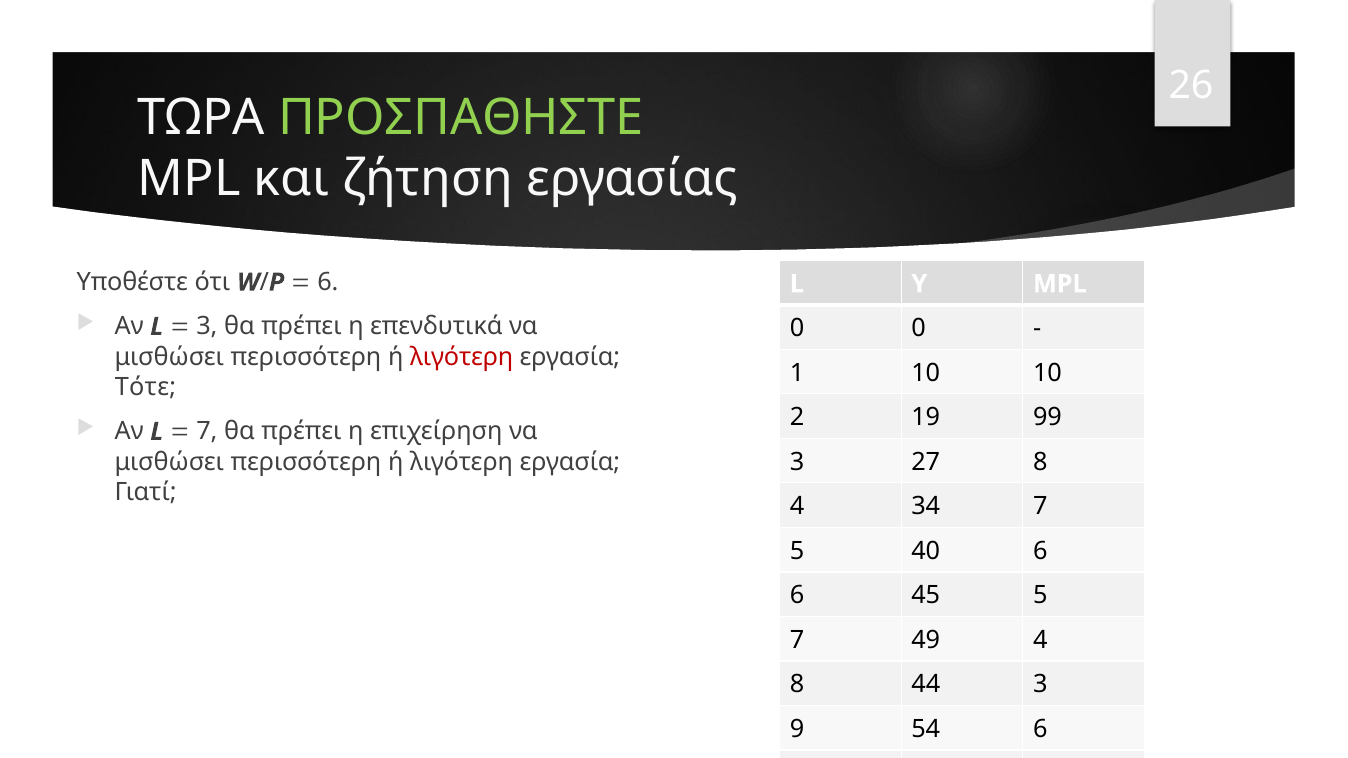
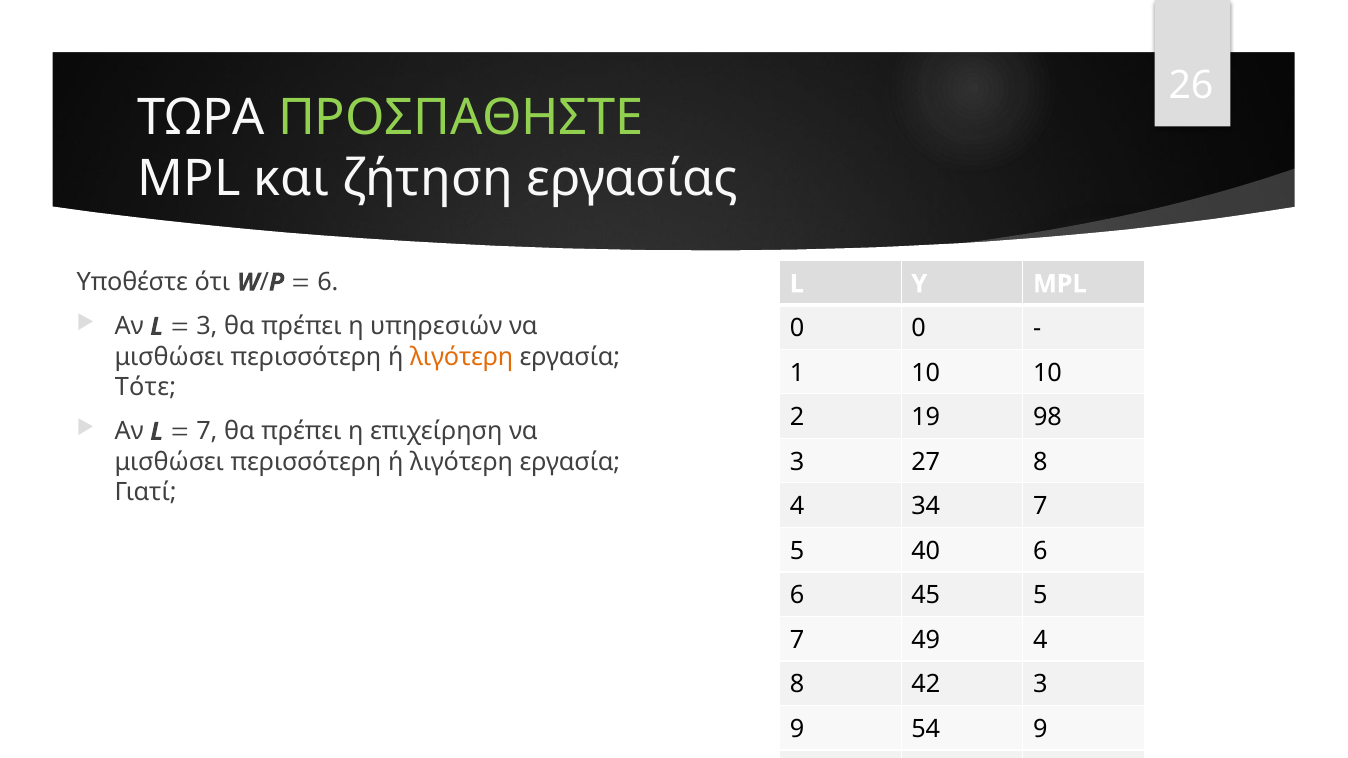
επενδυτικά: επενδυτικά -> υπηρεσιών (436, 327)
λιγότερη colour: red -> orange (462, 357)
99: 99 -> 98 (1047, 418)
44: 44 -> 42 (926, 685)
54 6: 6 -> 9 (1040, 729)
